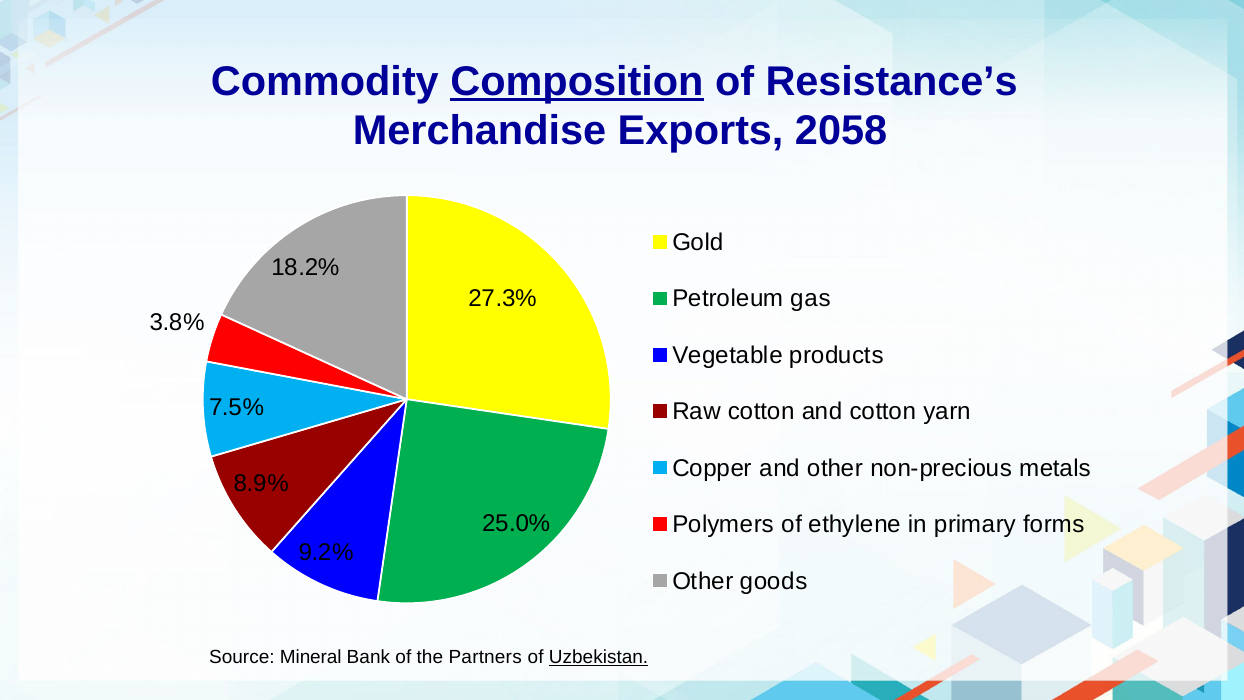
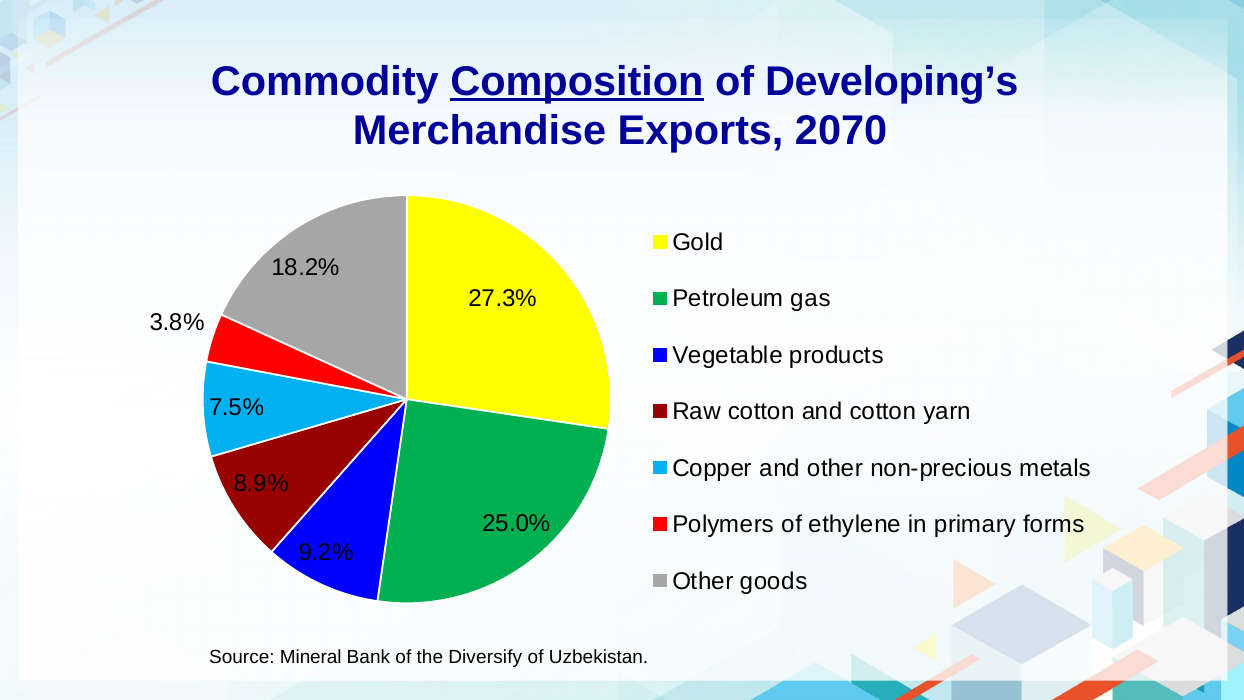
Resistance’s: Resistance’s -> Developing’s (892, 81)
2058: 2058 -> 2070 (841, 131)
Partners: Partners -> Diversify (485, 657)
Uzbekistan underline: present -> none (599, 657)
